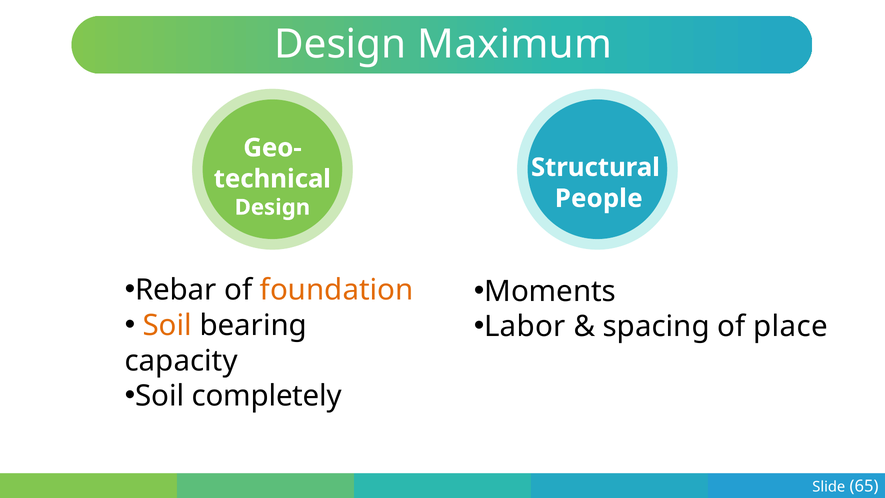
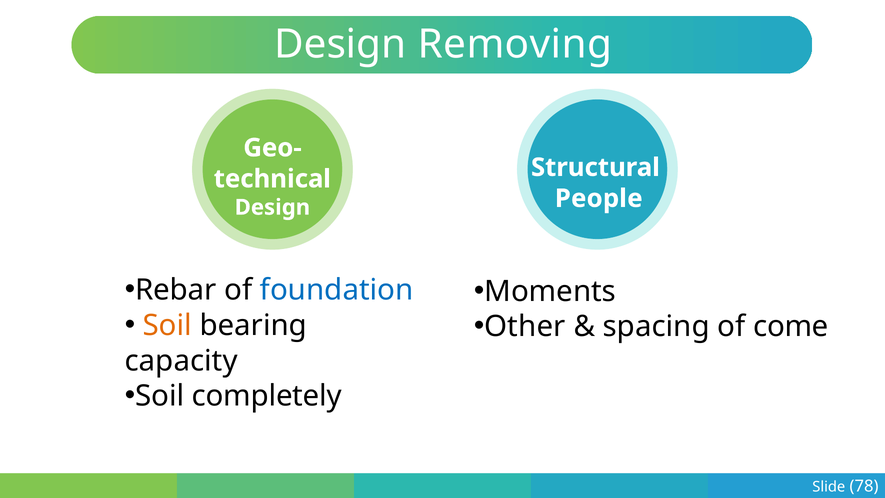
Maximum: Maximum -> Removing (515, 44)
foundation colour: orange -> blue (337, 290)
Labor: Labor -> Other (525, 327)
place: place -> come (791, 327)
65: 65 -> 78 (864, 486)
